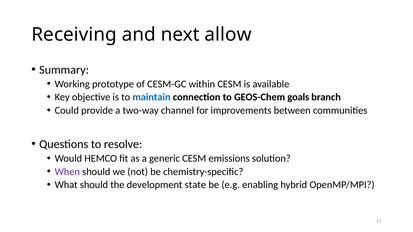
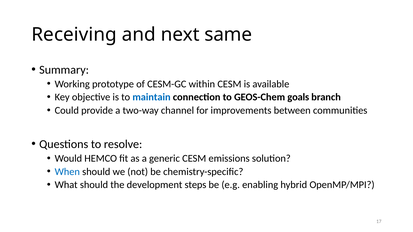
allow: allow -> same (228, 35)
When colour: purple -> blue (67, 172)
state: state -> steps (195, 185)
